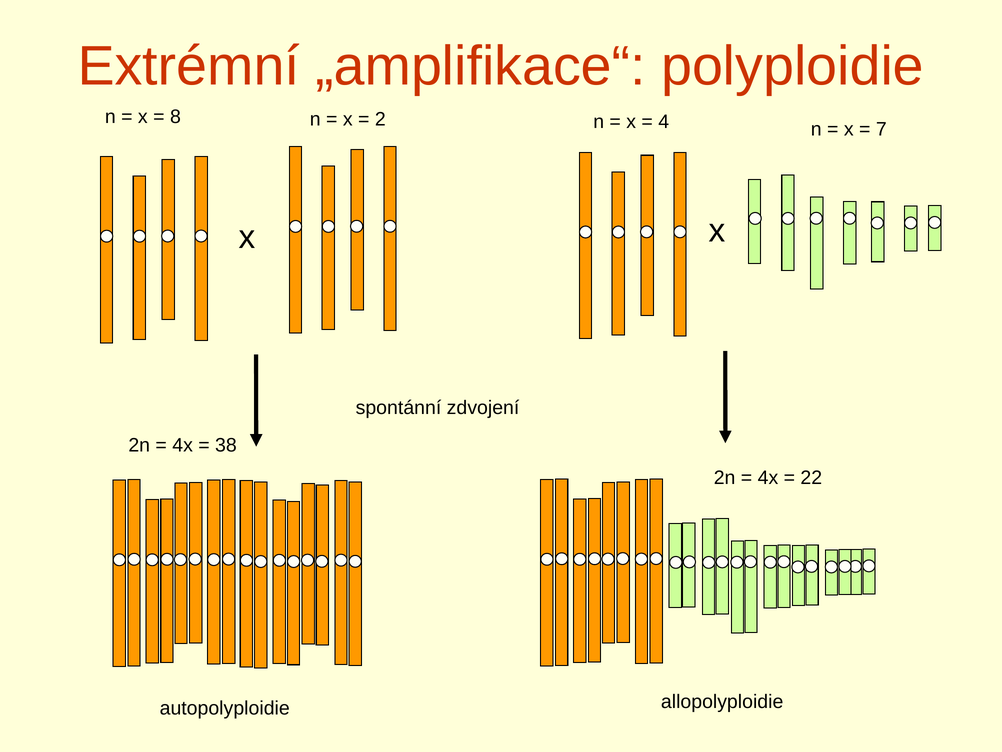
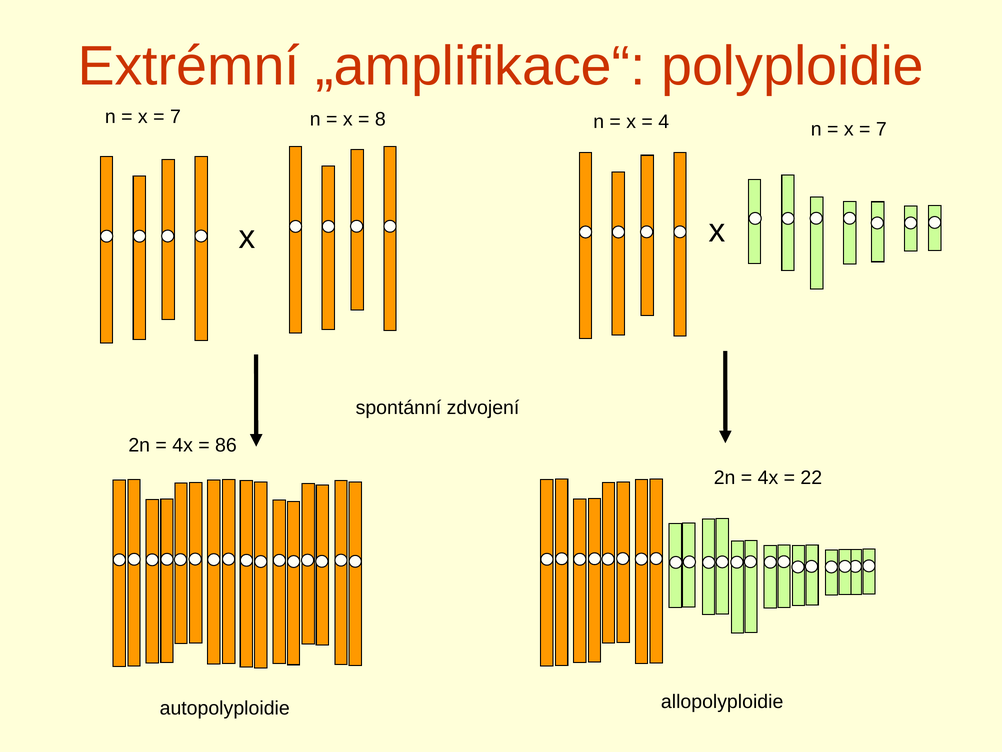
8: 8 -> 7 (175, 117)
2: 2 -> 8 (380, 119)
38: 38 -> 86 (226, 445)
